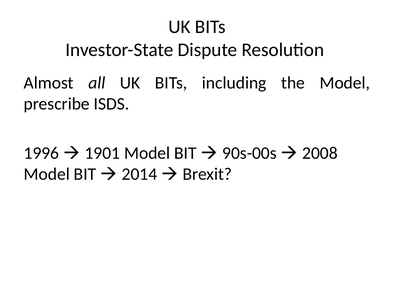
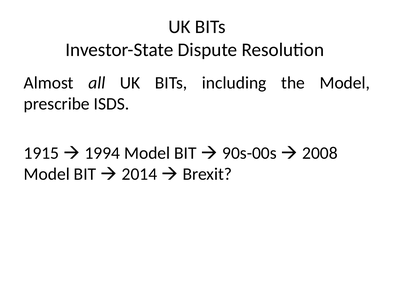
1996: 1996 -> 1915 (41, 153)
1901: 1901 -> 1994 (102, 153)
